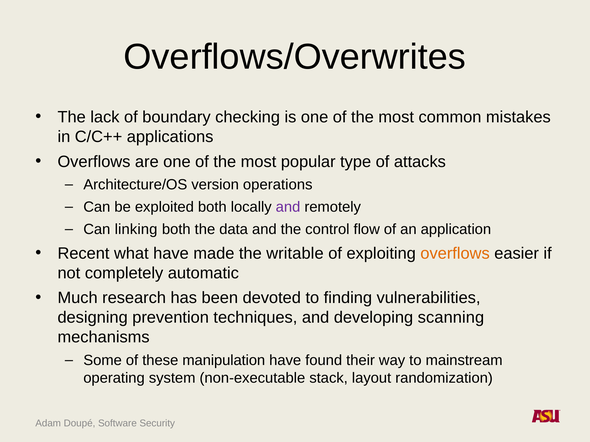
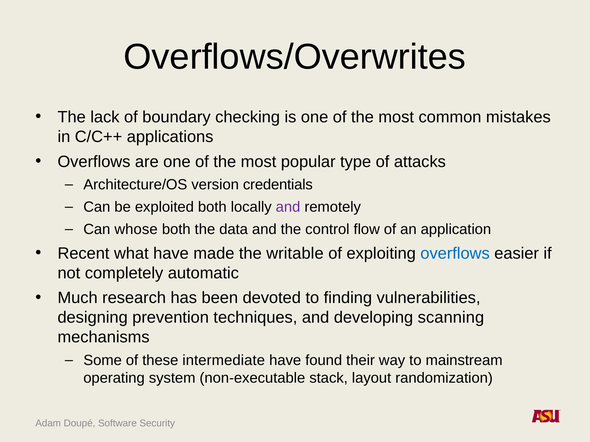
operations: operations -> credentials (278, 185)
linking: linking -> whose (136, 230)
overflows colour: orange -> blue (455, 254)
manipulation: manipulation -> intermediate (224, 361)
